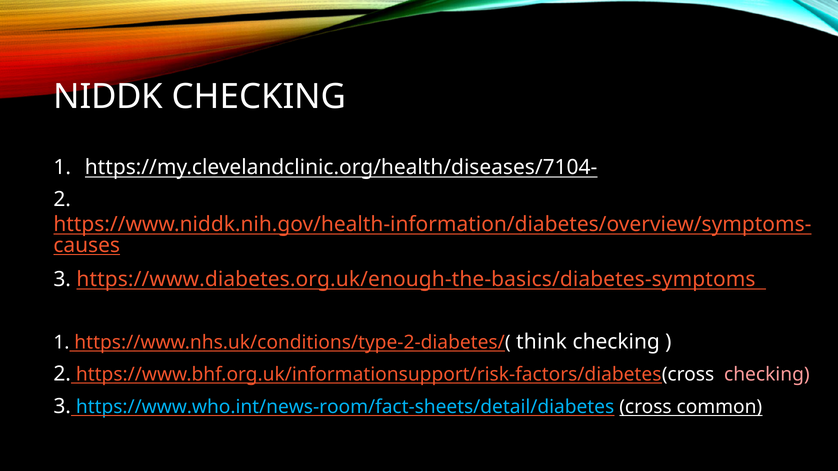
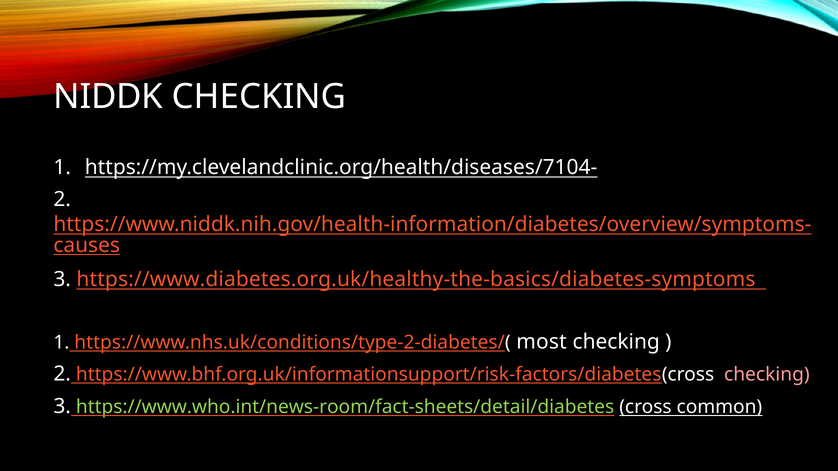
https://www.diabetes.org.uk/enough-the-basics/diabetes-symptoms: https://www.diabetes.org.uk/enough-the-basics/diabetes-symptoms -> https://www.diabetes.org.uk/healthy-the-basics/diabetes-symptoms (416, 280)
think: think -> most (542, 342)
https://www.who.int/news-room/fact-sheets/detail/diabetes colour: light blue -> light green (345, 407)
